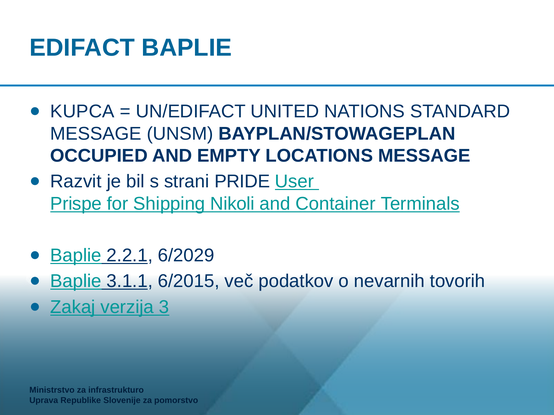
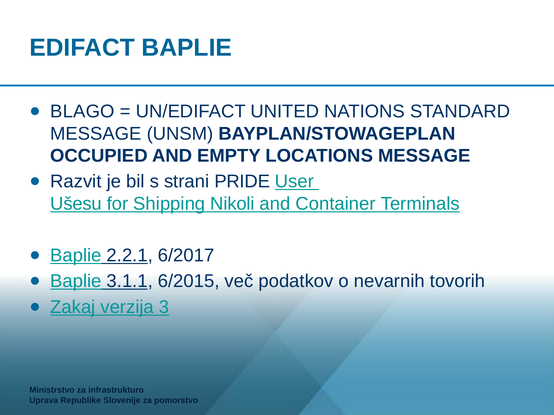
KUPCA: KUPCA -> BLAGO (82, 112)
Prispe: Prispe -> Ušesu (76, 204)
6/2029: 6/2029 -> 6/2017 (186, 256)
